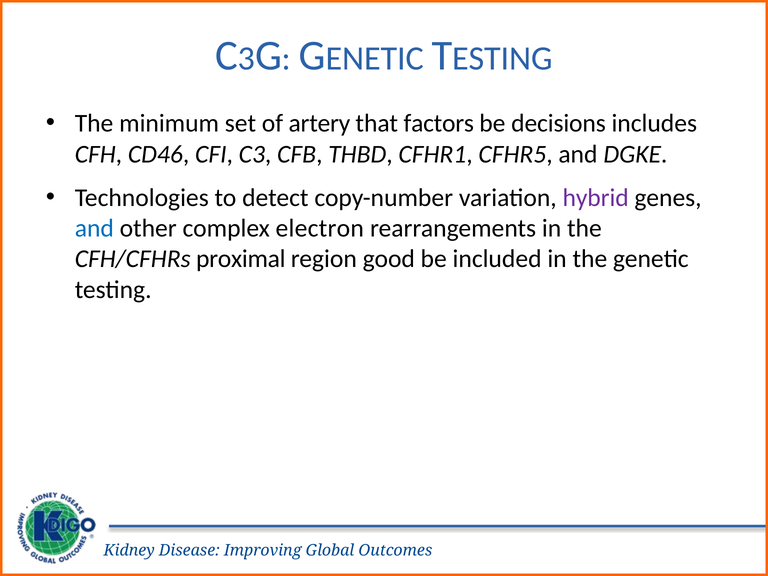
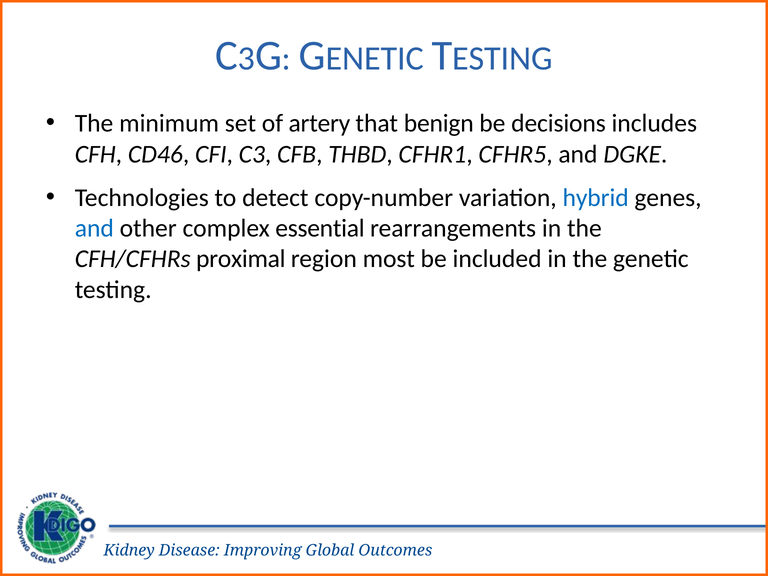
factors: factors -> benign (439, 123)
hybrid colour: purple -> blue (596, 198)
electron: electron -> essential (320, 228)
good: good -> most (389, 259)
